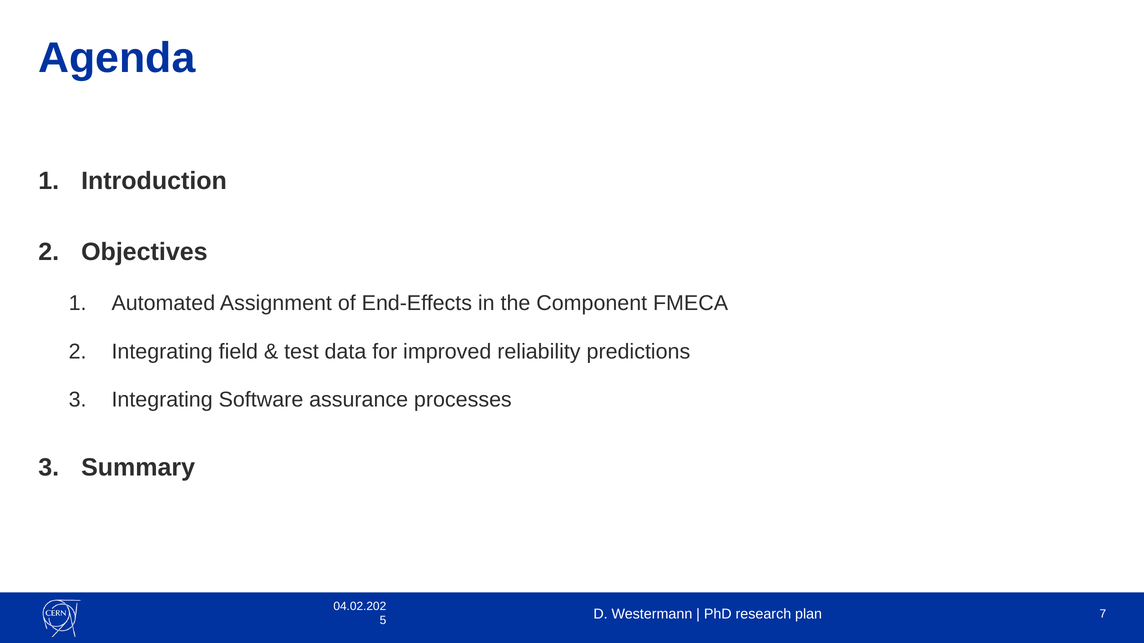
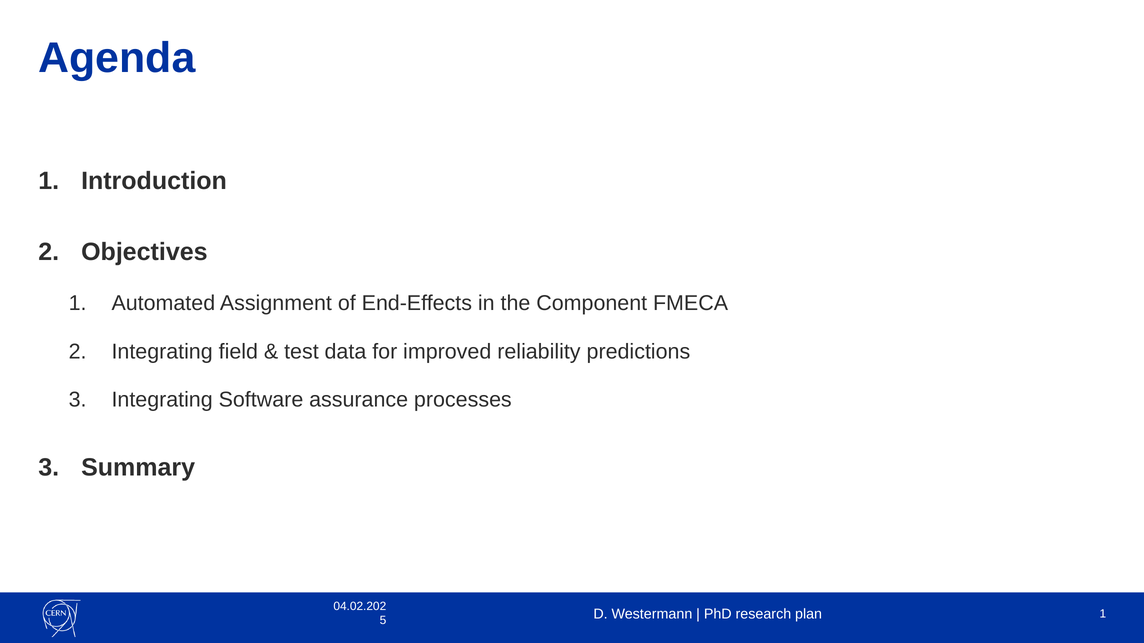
plan 7: 7 -> 1 (1103, 614)
